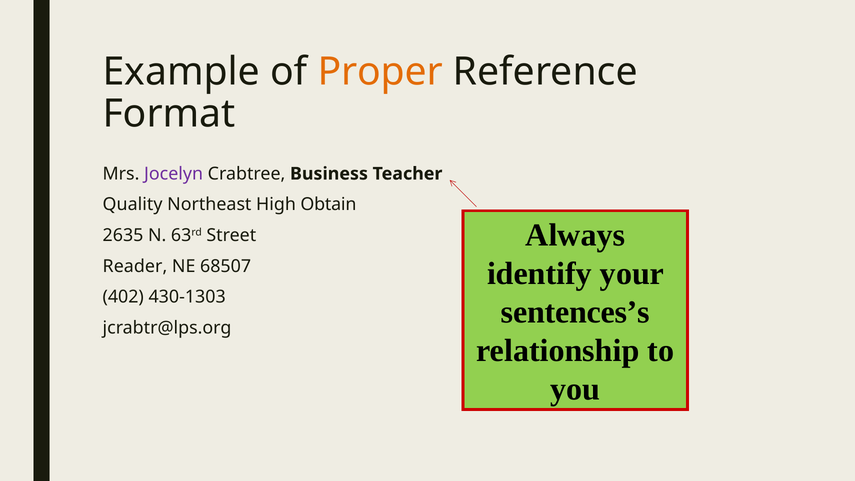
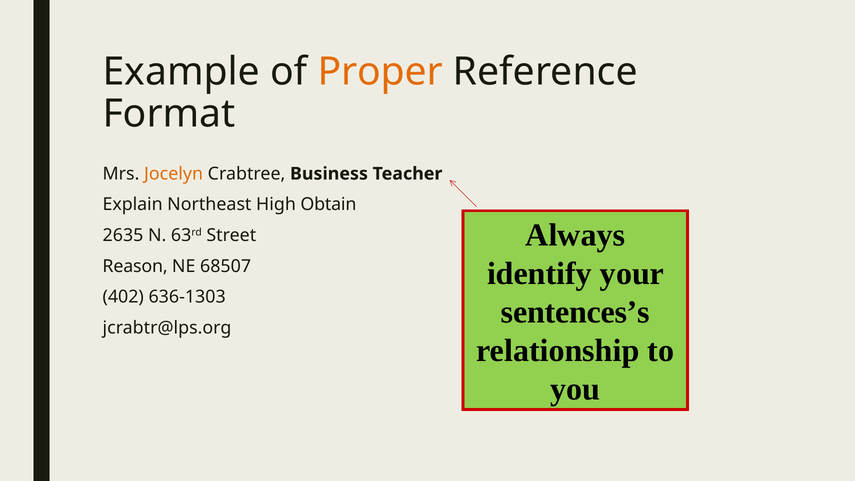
Jocelyn colour: purple -> orange (174, 174)
Quality: Quality -> Explain (133, 205)
Reader: Reader -> Reason (135, 266)
430-1303: 430-1303 -> 636-1303 (187, 297)
